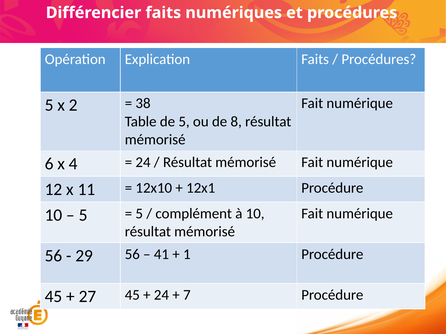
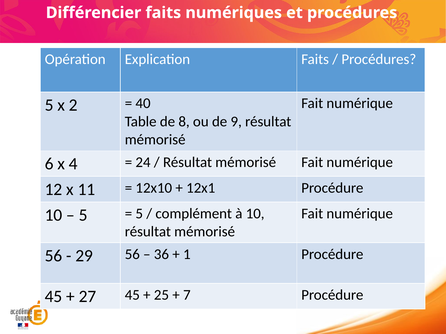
38: 38 -> 40 (143, 104)
de 5: 5 -> 8 (184, 122)
8: 8 -> 9 (236, 122)
41: 41 -> 36 (161, 255)
24: 24 -> 25 (161, 295)
